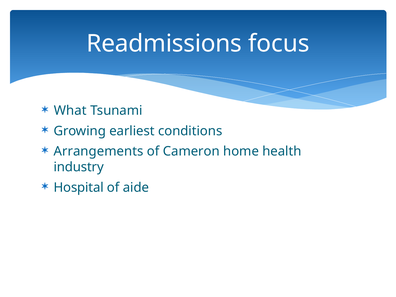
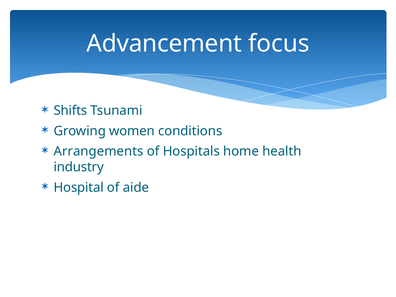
Readmissions: Readmissions -> Advancement (164, 43)
What: What -> Shifts (70, 111)
earliest: earliest -> women (132, 131)
Cameron: Cameron -> Hospitals (191, 151)
